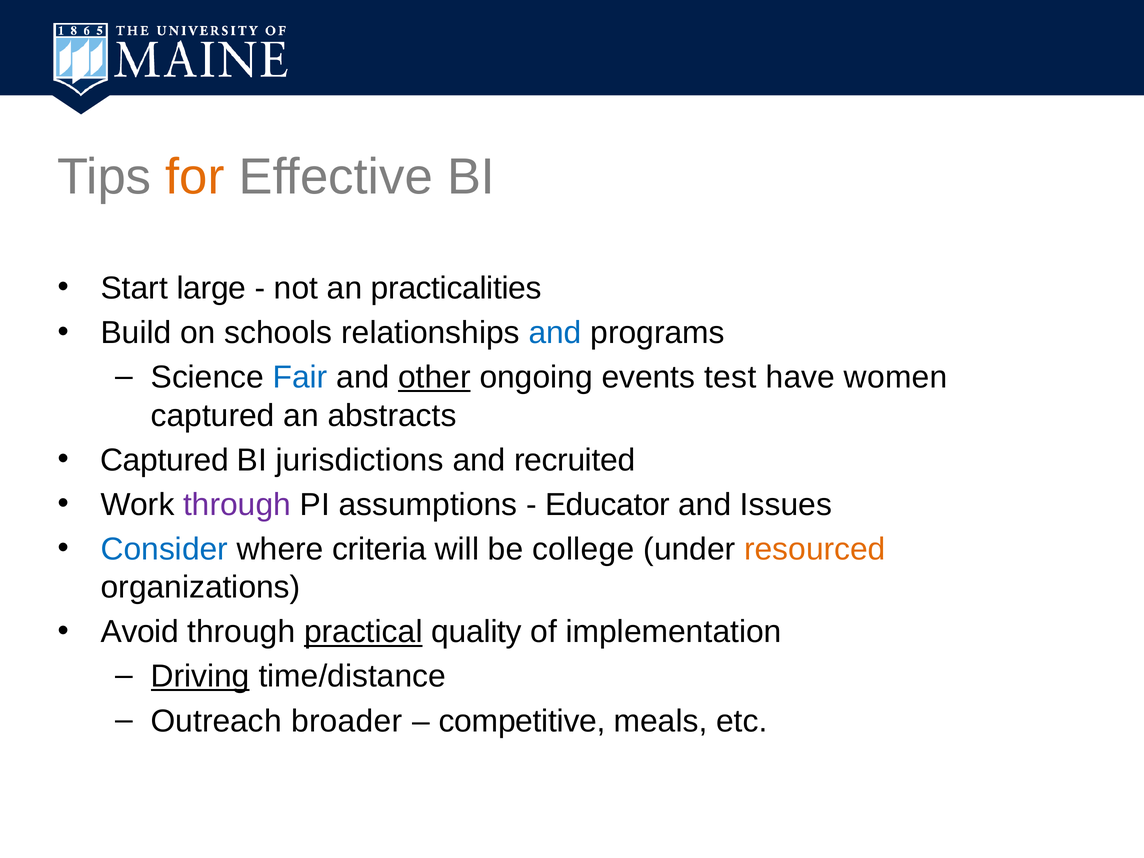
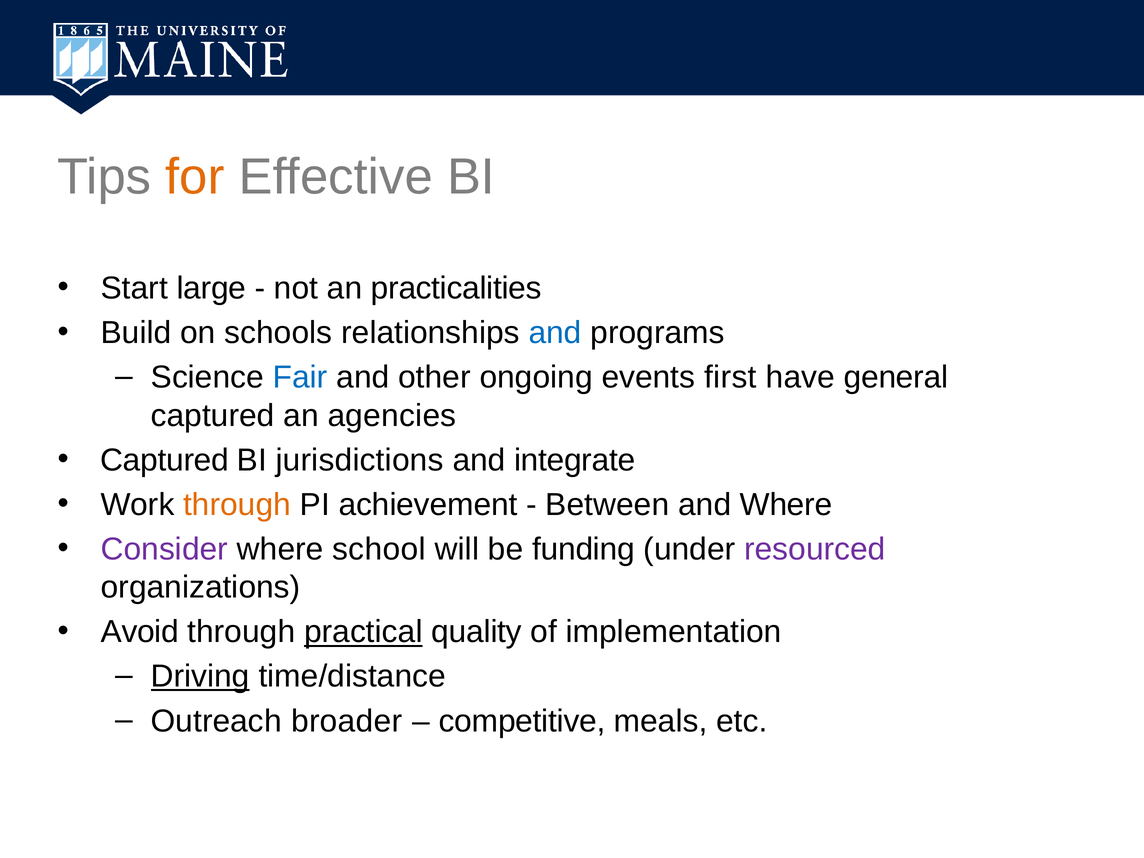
other underline: present -> none (434, 377)
test: test -> first (730, 377)
women: women -> general (896, 377)
abstracts: abstracts -> agencies (392, 416)
recruited: recruited -> integrate (575, 460)
through colour: purple -> orange (237, 505)
assumptions: assumptions -> achievement (428, 505)
Educator: Educator -> Between (607, 505)
and Issues: Issues -> Where (786, 505)
Consider colour: blue -> purple (164, 549)
criteria: criteria -> school (379, 549)
college: college -> funding (583, 549)
resourced colour: orange -> purple (815, 549)
